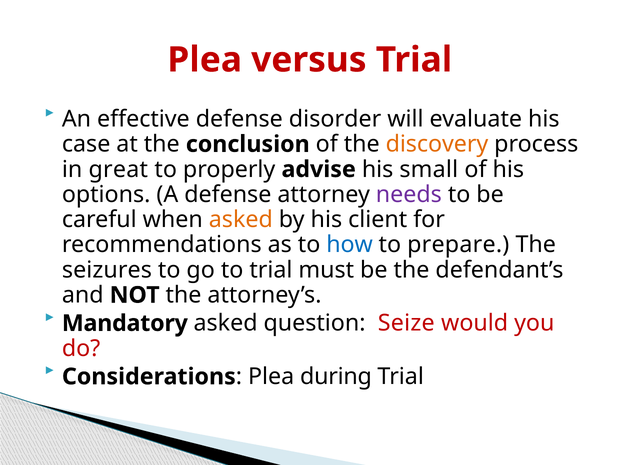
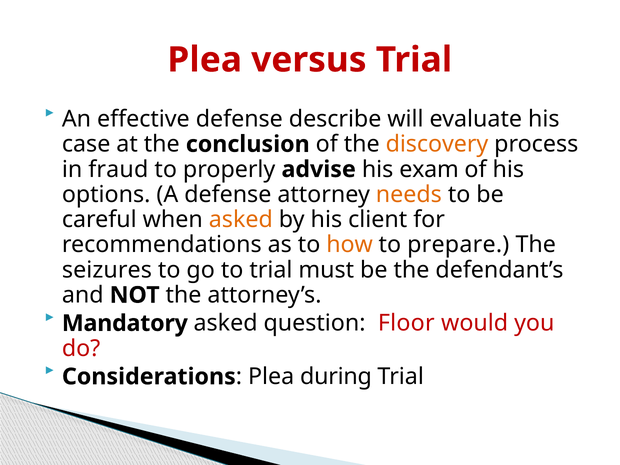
disorder: disorder -> describe (335, 119)
great: great -> fraud (118, 169)
small: small -> exam (429, 169)
needs colour: purple -> orange (409, 195)
how colour: blue -> orange (350, 245)
Seize: Seize -> Floor (406, 323)
